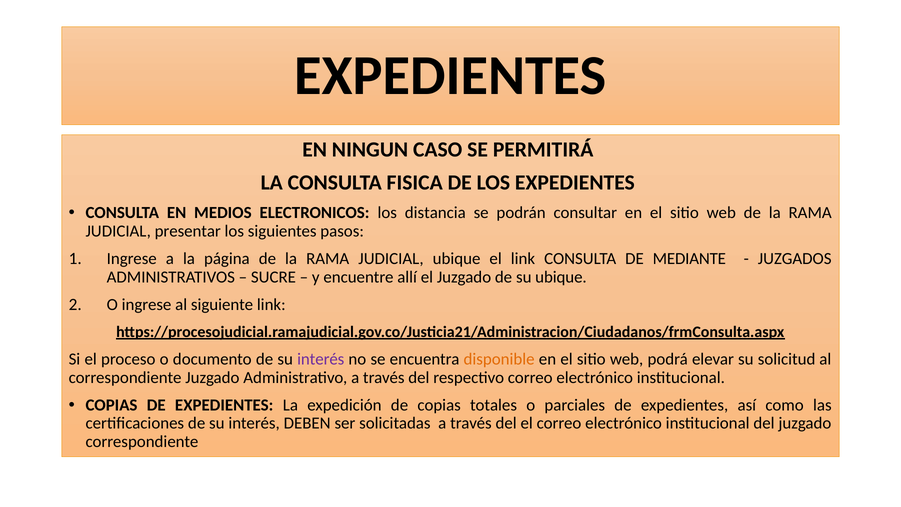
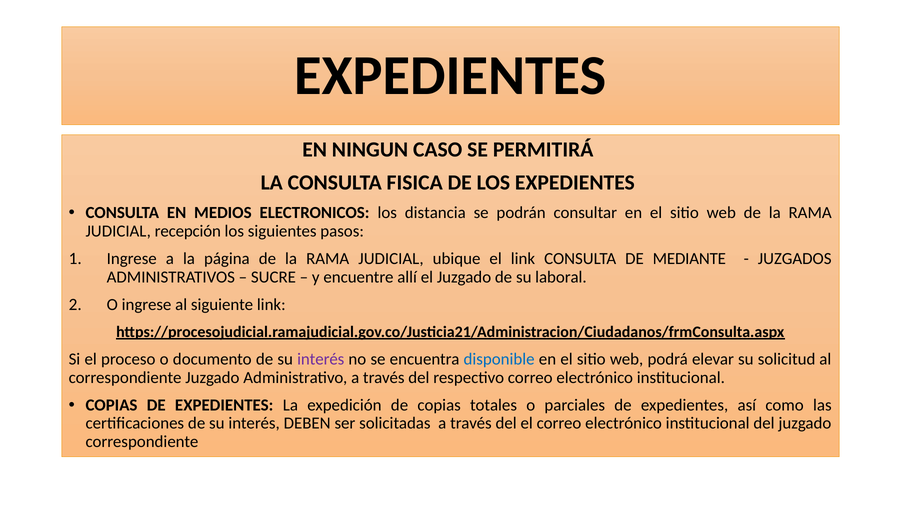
presentar: presentar -> recepción (188, 231)
su ubique: ubique -> laboral (561, 277)
disponible colour: orange -> blue (499, 359)
